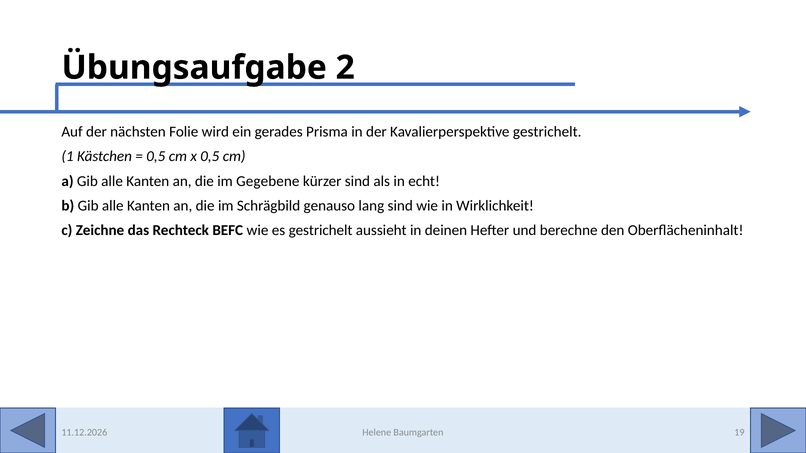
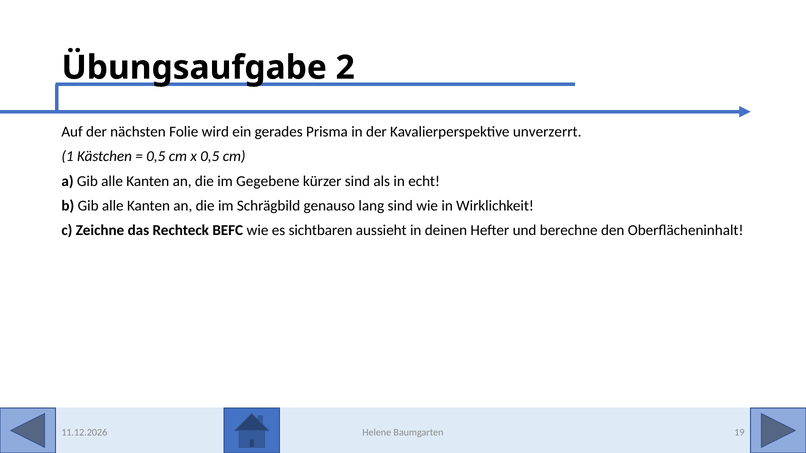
Kavalierperspektive gestrichelt: gestrichelt -> unverzerrt (547, 132)
es gestrichelt: gestrichelt -> sichtbaren (321, 231)
